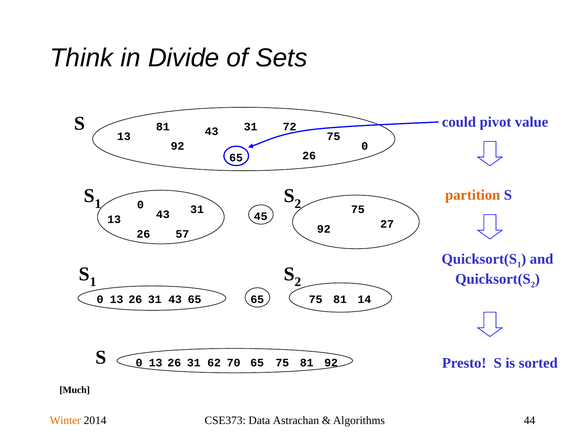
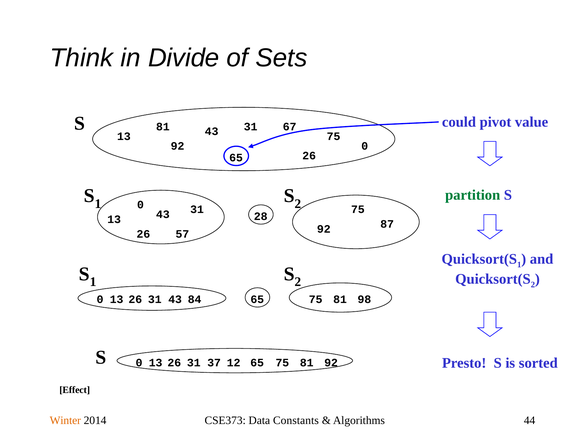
72: 72 -> 67 (290, 127)
partition colour: orange -> green (473, 195)
45: 45 -> 28 (261, 216)
27: 27 -> 87 (387, 224)
31 65: 65 -> 84 (195, 299)
14: 14 -> 98 (364, 299)
62: 62 -> 37 (214, 362)
70: 70 -> 12 (234, 362)
Much: Much -> Effect (75, 390)
Astrachan: Astrachan -> Constants (296, 420)
